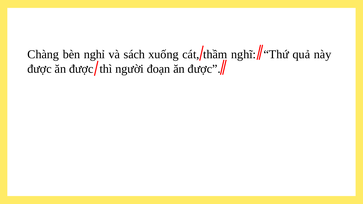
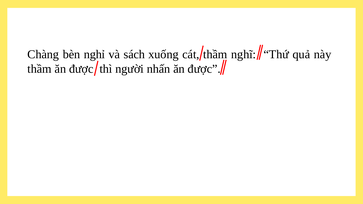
được: được -> thầm (40, 69)
đoạn: đoạn -> nhấn (159, 69)
